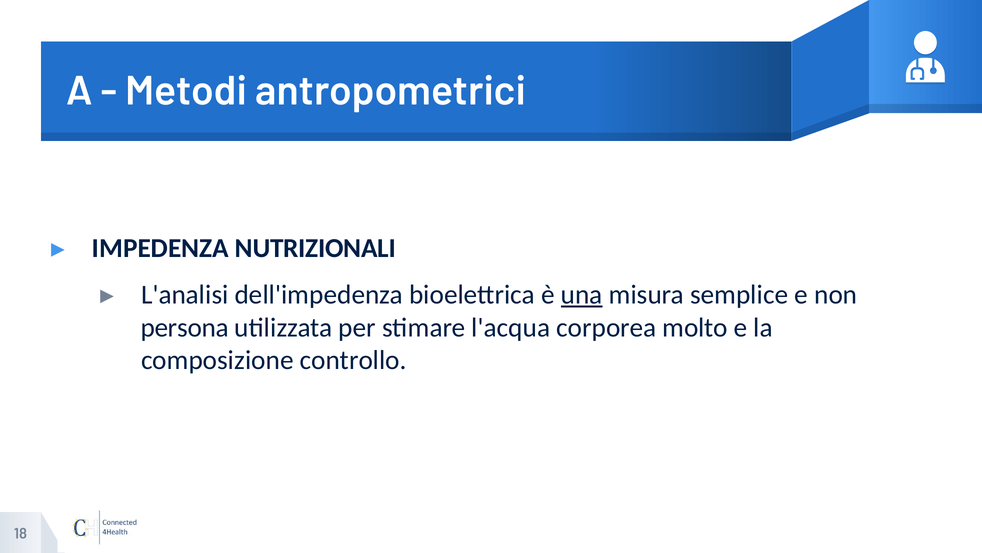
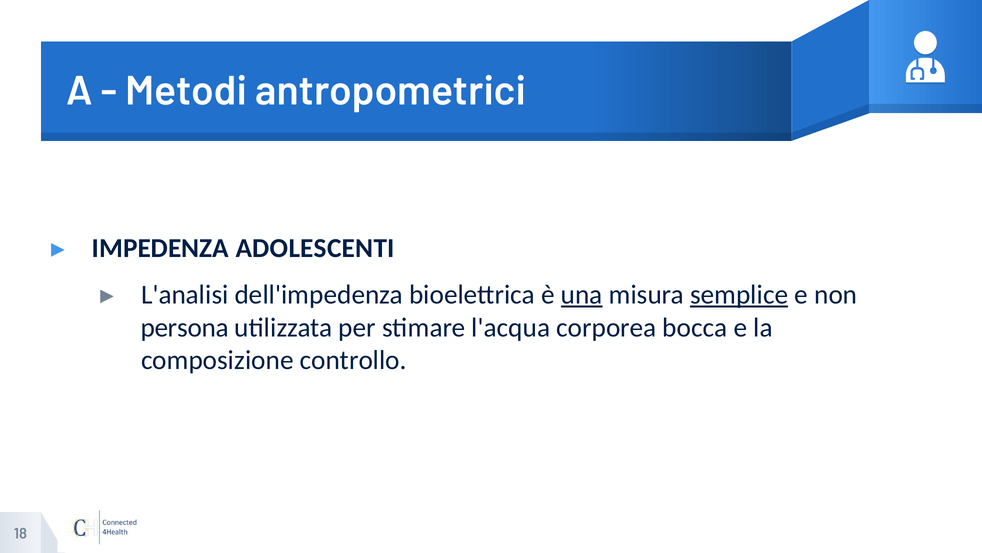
NUTRIZIONALI: NUTRIZIONALI -> ADOLESCENTI (315, 248)
semplice underline: none -> present (739, 294)
molto: molto -> bocca (695, 327)
